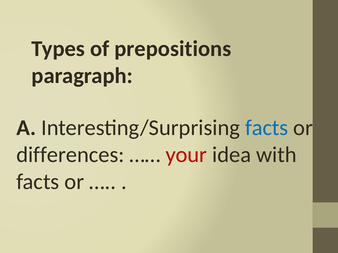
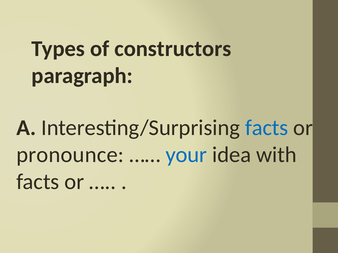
prepositions: prepositions -> constructors (173, 49)
differences: differences -> pronounce (70, 155)
your colour: red -> blue (186, 155)
